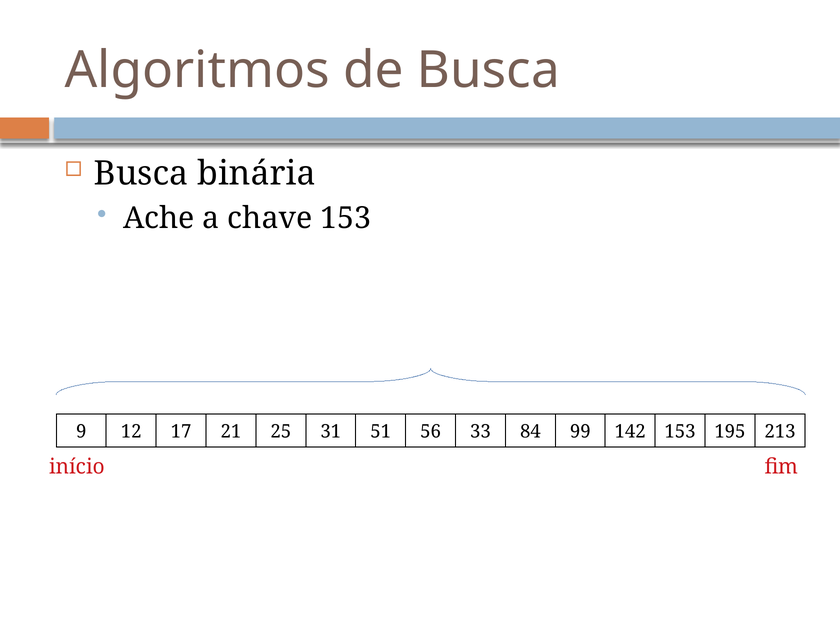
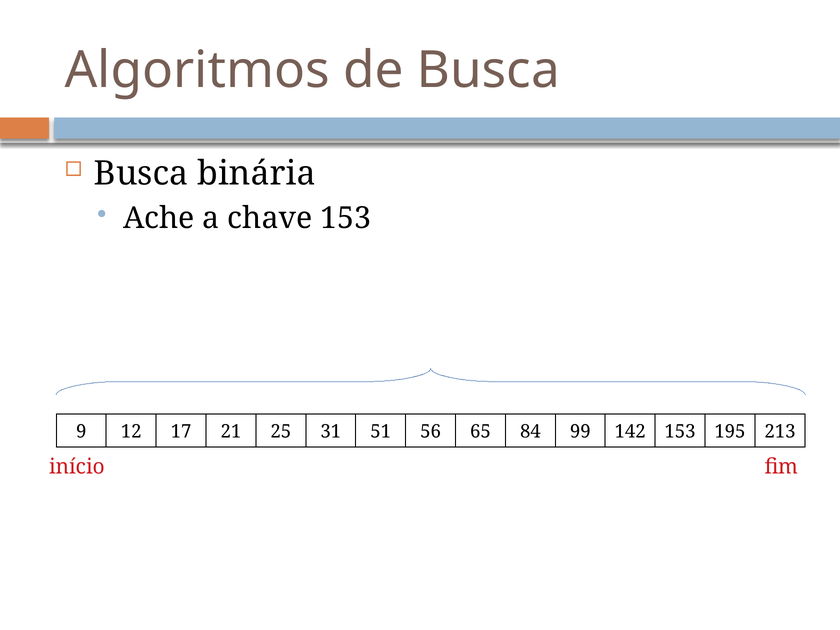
33: 33 -> 65 (481, 432)
